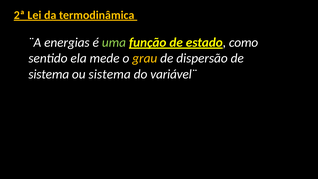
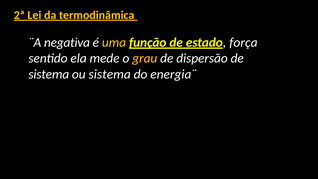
energias: energias -> negativa (67, 42)
uma colour: light green -> yellow (114, 42)
como: como -> força (243, 42)
variável¨: variável¨ -> energia¨ (173, 74)
